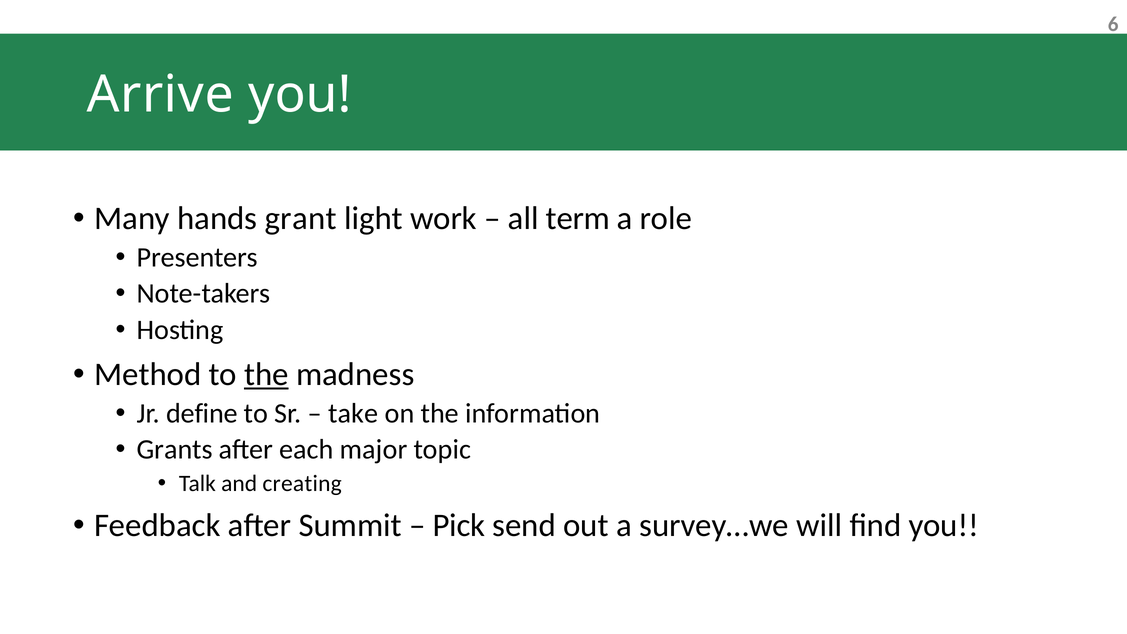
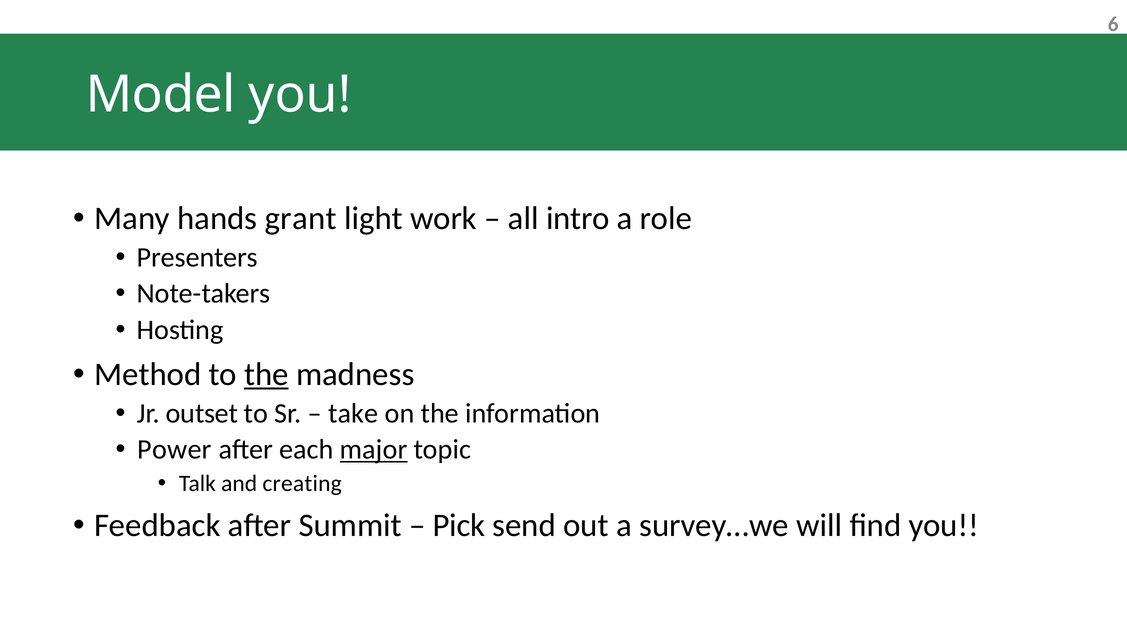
Arrive: Arrive -> Model (161, 95)
term: term -> intro (578, 218)
define: define -> outset (202, 413)
Grants: Grants -> Power (174, 450)
major underline: none -> present (374, 450)
